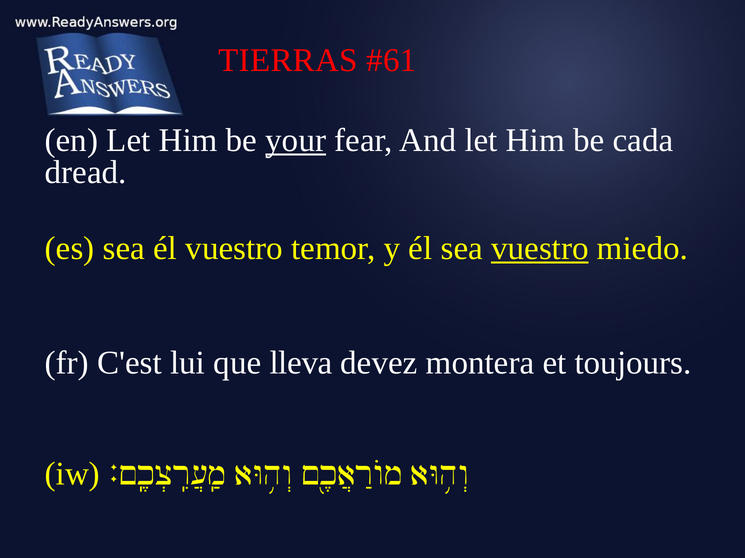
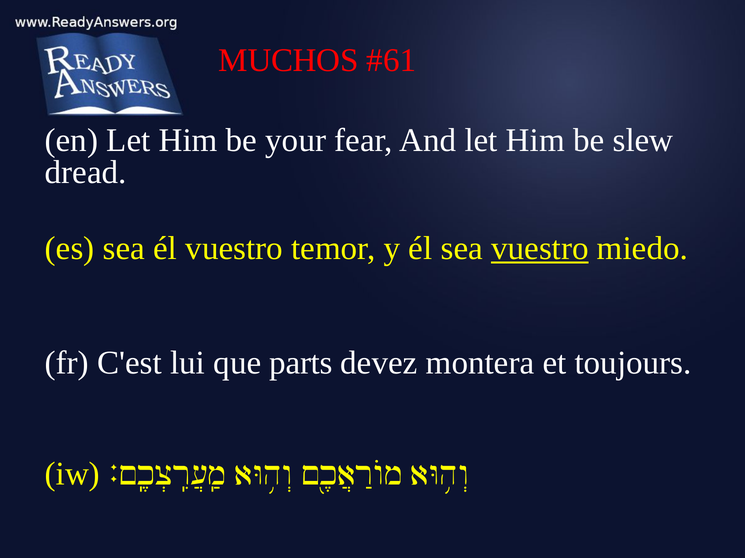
TIERRAS: TIERRAS -> MUCHOS (288, 61)
your underline: present -> none (296, 141)
cada: cada -> slew (643, 141)
lleva: lleva -> parts (301, 363)
